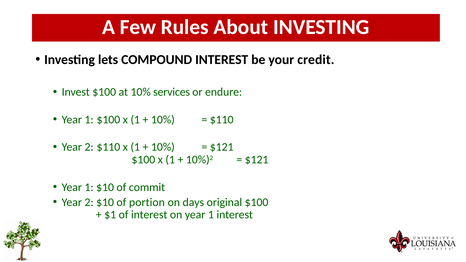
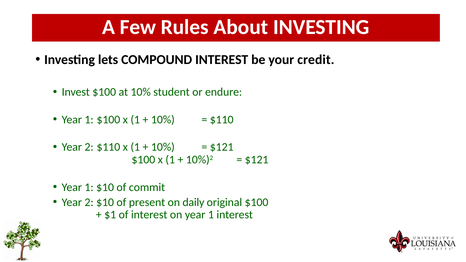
services: services -> student (172, 92)
portion: portion -> present (147, 202)
days: days -> daily (193, 202)
